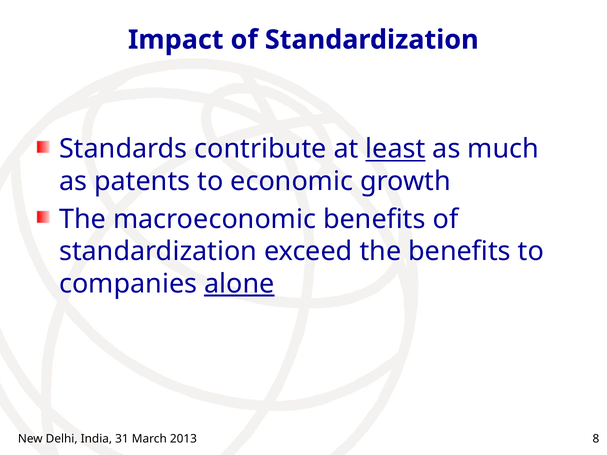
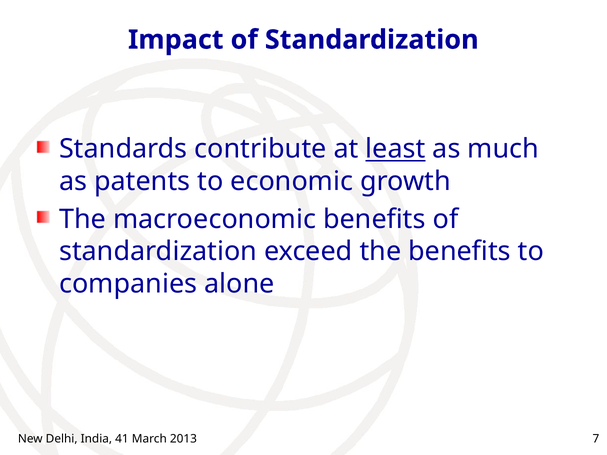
alone underline: present -> none (239, 284)
31: 31 -> 41 (122, 439)
8: 8 -> 7 (596, 439)
